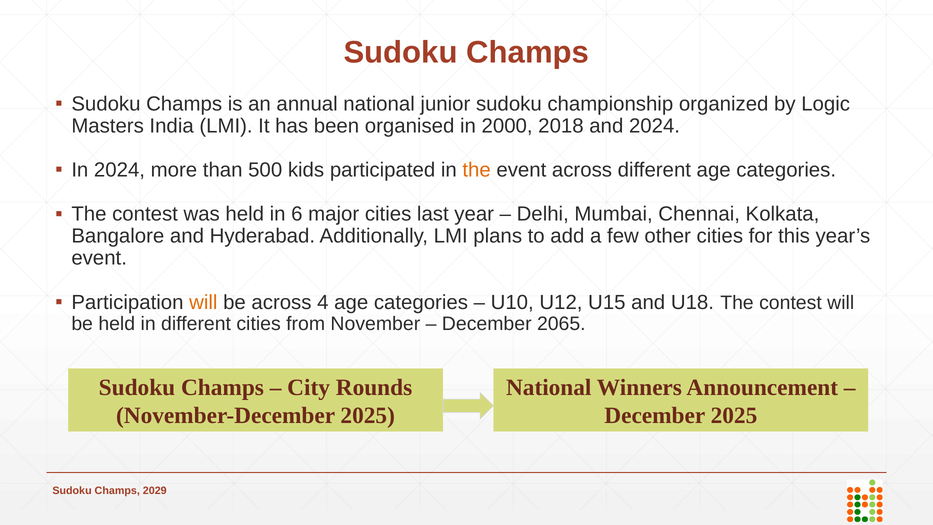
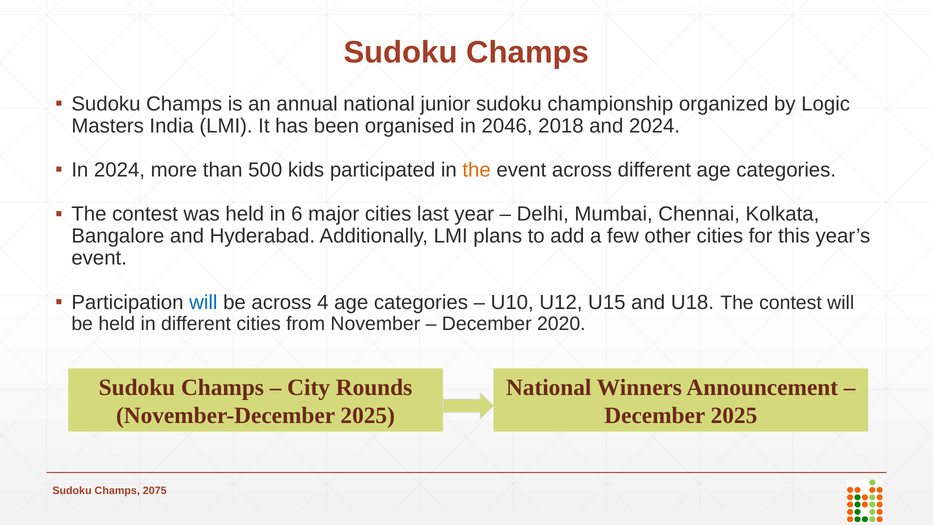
2000: 2000 -> 2046 (507, 126)
will colour: orange -> blue (203, 302)
2065: 2065 -> 2020 (561, 324)
2029: 2029 -> 2075 (155, 491)
